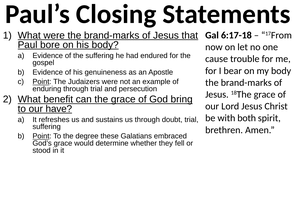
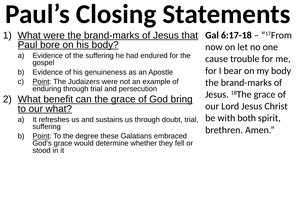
our have: have -> what (59, 109)
